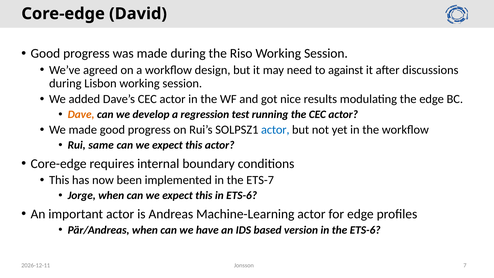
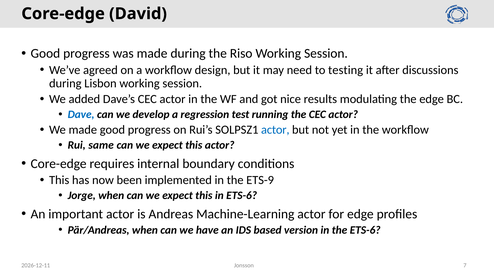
against: against -> testing (346, 70)
Dave colour: orange -> blue (81, 114)
ETS-7: ETS-7 -> ETS-9 (260, 180)
